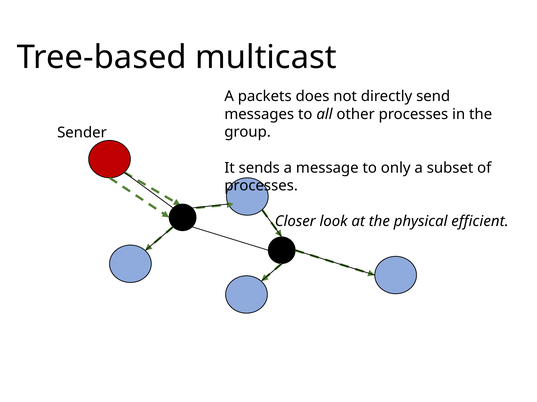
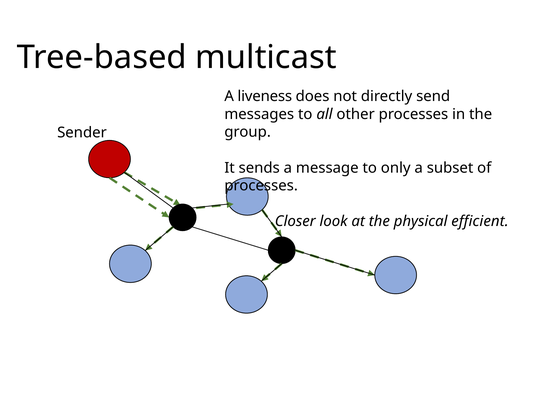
packets: packets -> liveness (265, 96)
